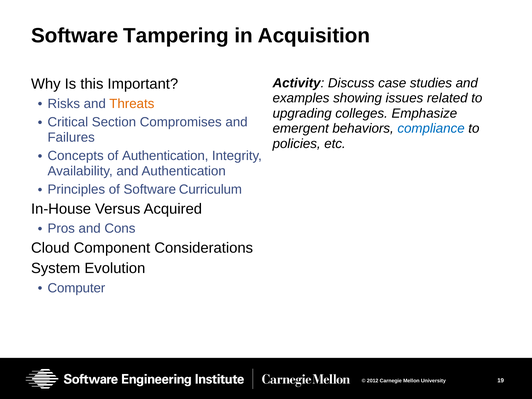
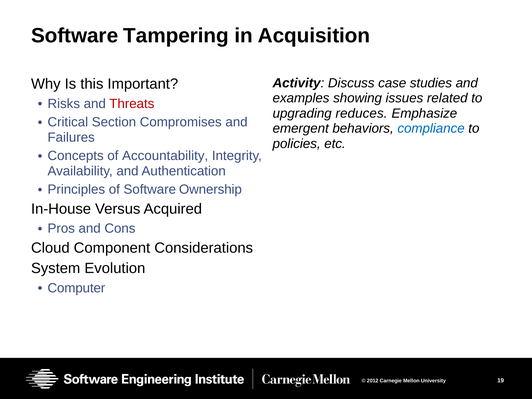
Threats colour: orange -> red (132, 104)
colleges: colleges -> reduces (362, 113)
of Authentication: Authentication -> Accountability (165, 156)
Curriculum: Curriculum -> Ownership (210, 189)
